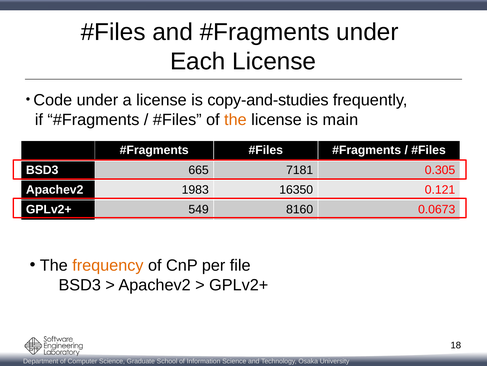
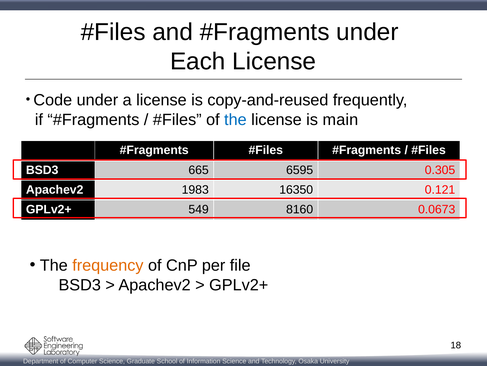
copy-and-studies: copy-and-studies -> copy-and-reused (268, 100)
the colour: orange -> blue (235, 119)
7181: 7181 -> 6595 (300, 170)
